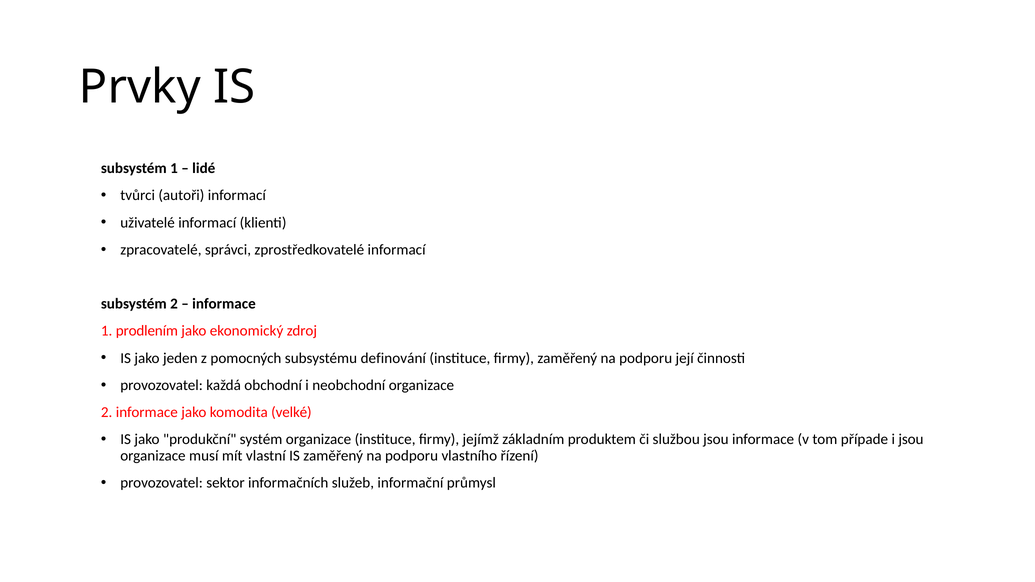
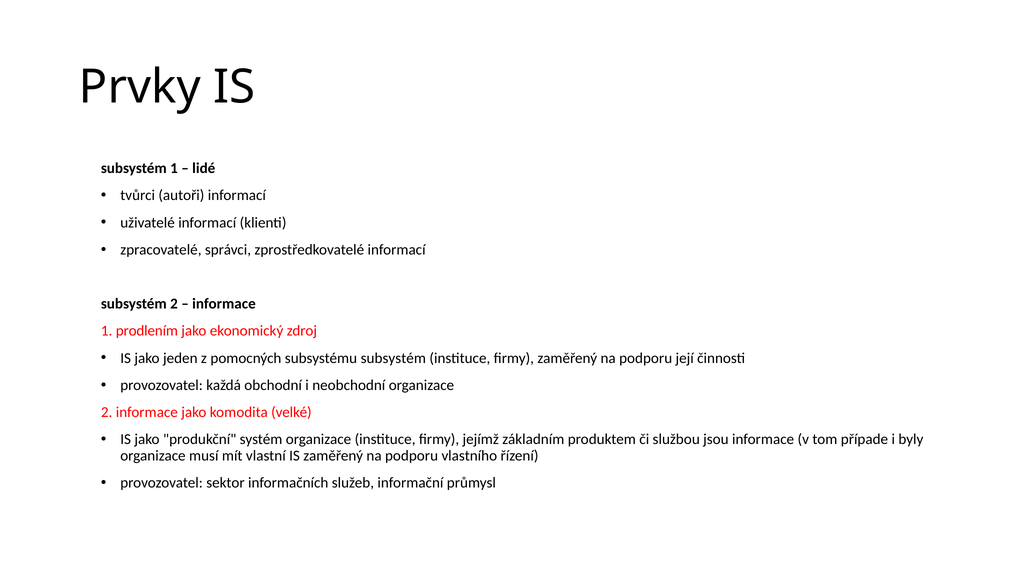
subsystému definování: definování -> subsystém (393, 358)
i jsou: jsou -> byly (911, 439)
